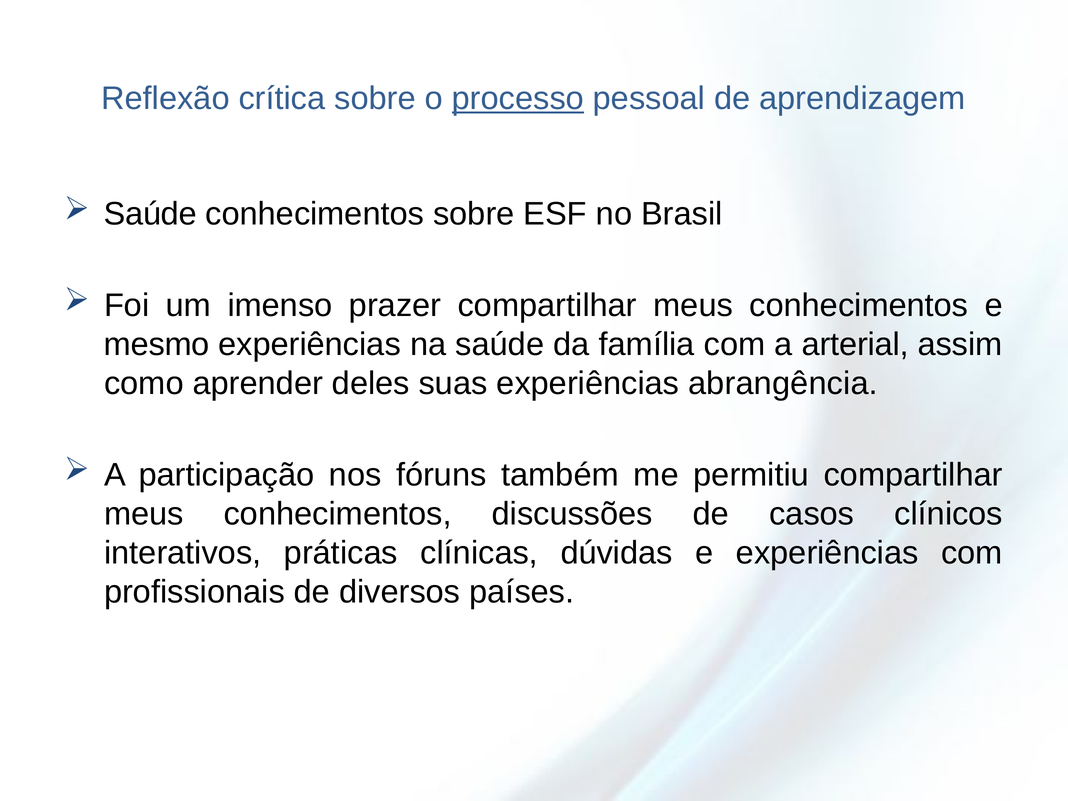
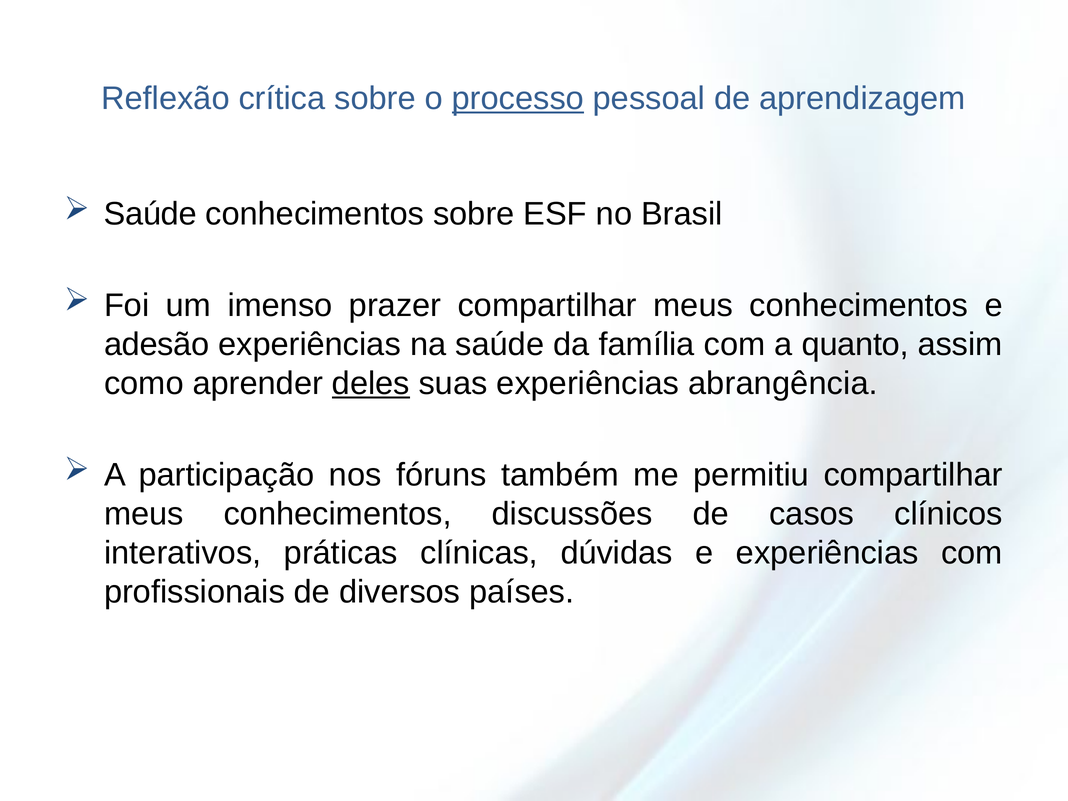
mesmo: mesmo -> adesão (157, 344)
arterial: arterial -> quanto (855, 344)
deles underline: none -> present (371, 384)
